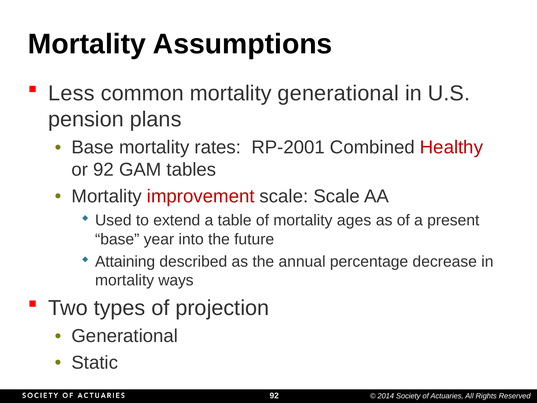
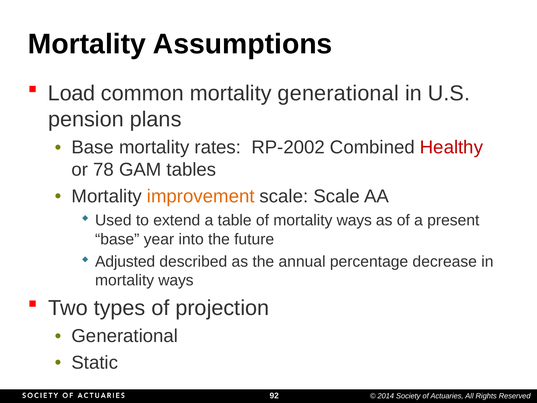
Less: Less -> Load (72, 93)
RP-2001: RP-2001 -> RP-2002 (288, 147)
or 92: 92 -> 78 (104, 170)
improvement colour: red -> orange (201, 196)
of mortality ages: ages -> ways (354, 220)
Attaining: Attaining -> Adjusted (125, 261)
